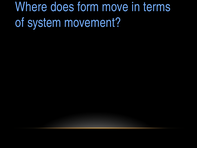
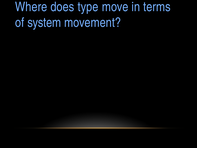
form: form -> type (88, 7)
